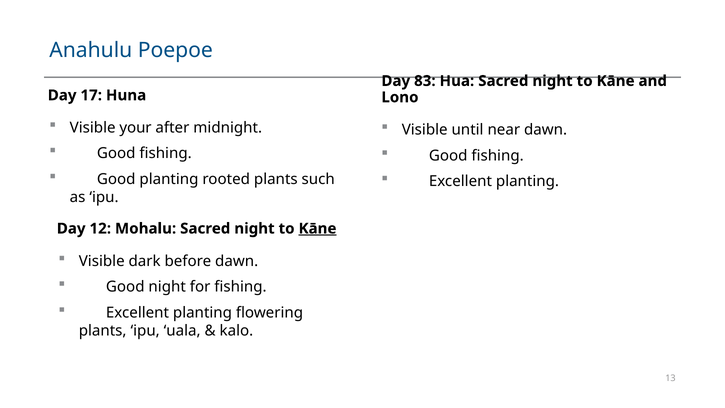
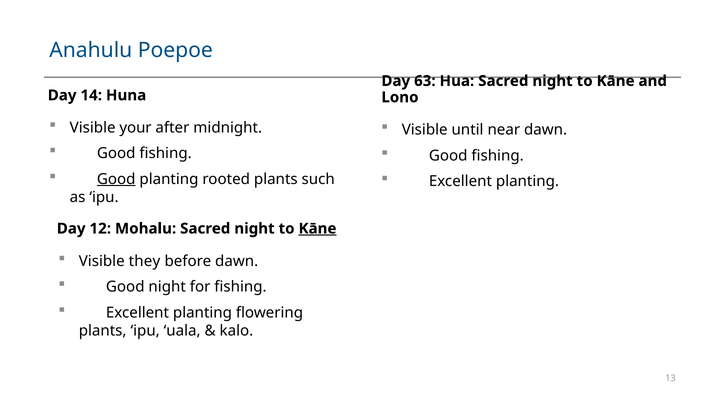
83: 83 -> 63 (425, 81)
17: 17 -> 14 (91, 95)
Good underline: none -> present (116, 179)
dark: dark -> they (144, 261)
